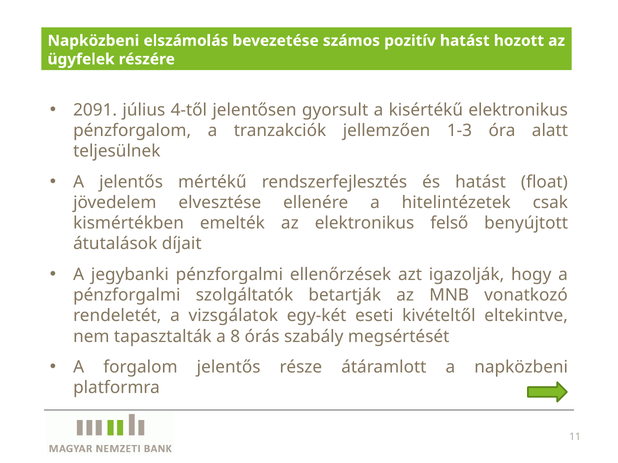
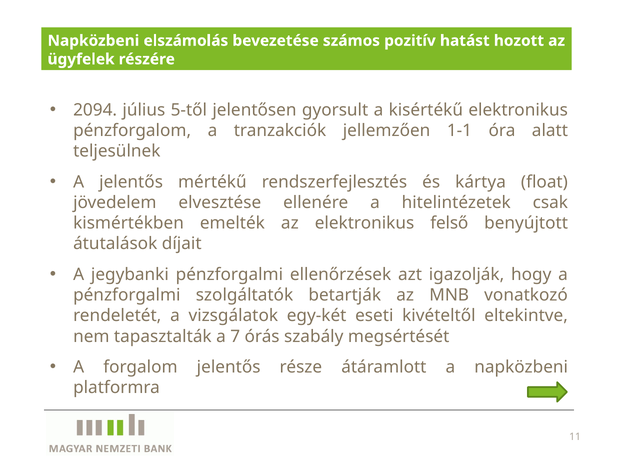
2091: 2091 -> 2094 (95, 110)
4-től: 4-től -> 5-től (189, 110)
1-3: 1-3 -> 1-1 (459, 131)
és hatást: hatást -> kártya (481, 182)
8: 8 -> 7 (235, 337)
